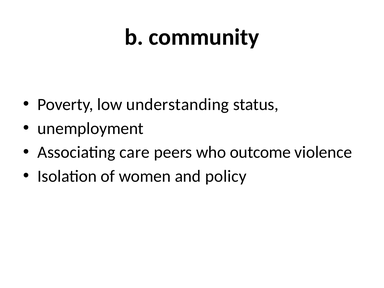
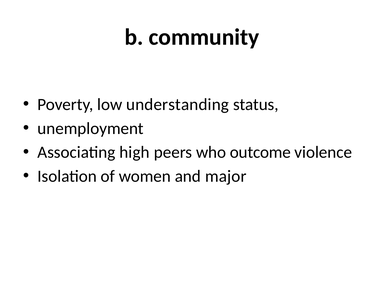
care: care -> high (135, 152)
policy: policy -> major (226, 176)
